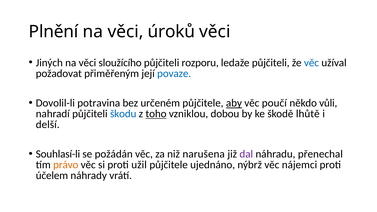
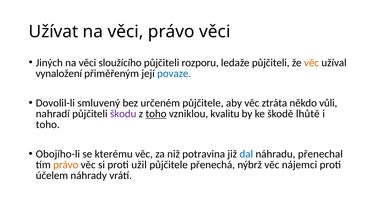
Plnění: Plnění -> Užívat (54, 32)
věci úroků: úroků -> právo (171, 32)
věc colour: blue -> orange (311, 63)
požadovat: požadovat -> vynaložení (59, 73)
potravina: potravina -> smluvený (99, 103)
aby underline: present -> none (234, 103)
poučí: poučí -> ztráta (274, 103)
škodu colour: blue -> purple (123, 114)
dobou: dobou -> kvalitu (225, 114)
delší: delší -> toho (48, 125)
Souhlasí-li: Souhlasí-li -> Obojího-li (58, 154)
požádán: požádán -> kterému (114, 154)
narušena: narušena -> potravina (204, 154)
dal colour: purple -> blue (246, 154)
ujednáno: ujednáno -> přenechá (213, 165)
